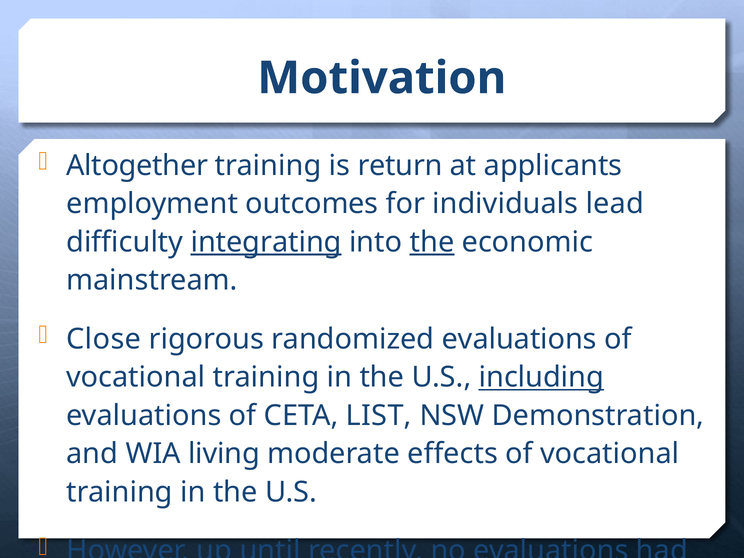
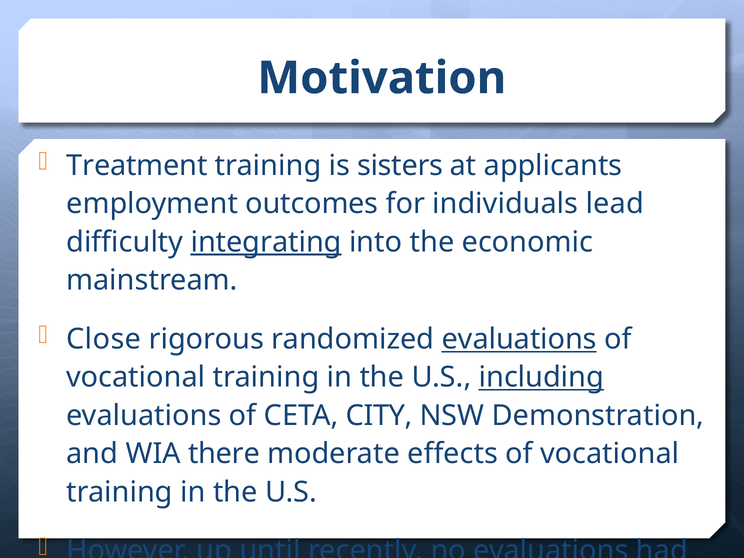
Altogether: Altogether -> Treatment (137, 166)
return: return -> sisters (400, 166)
the underline: present -> none (432, 242)
evaluations underline: none -> present (519, 339)
LIST: LIST -> CITY (379, 416)
living: living -> there (224, 454)
